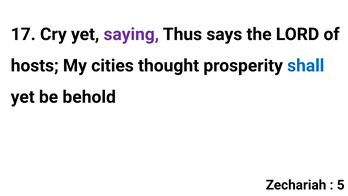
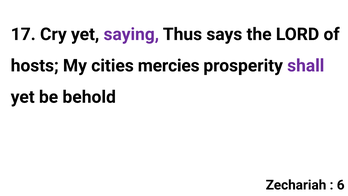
thought: thought -> mercies (169, 66)
shall colour: blue -> purple (306, 66)
5: 5 -> 6 (341, 185)
